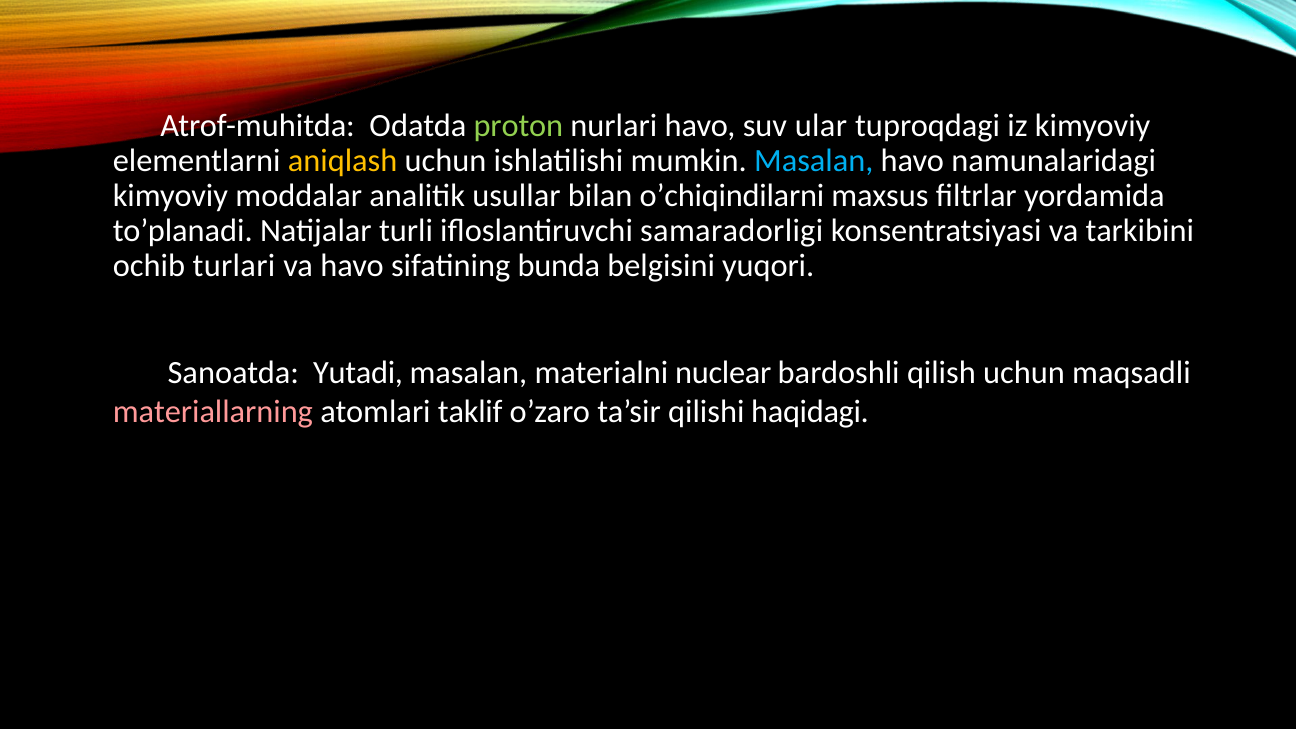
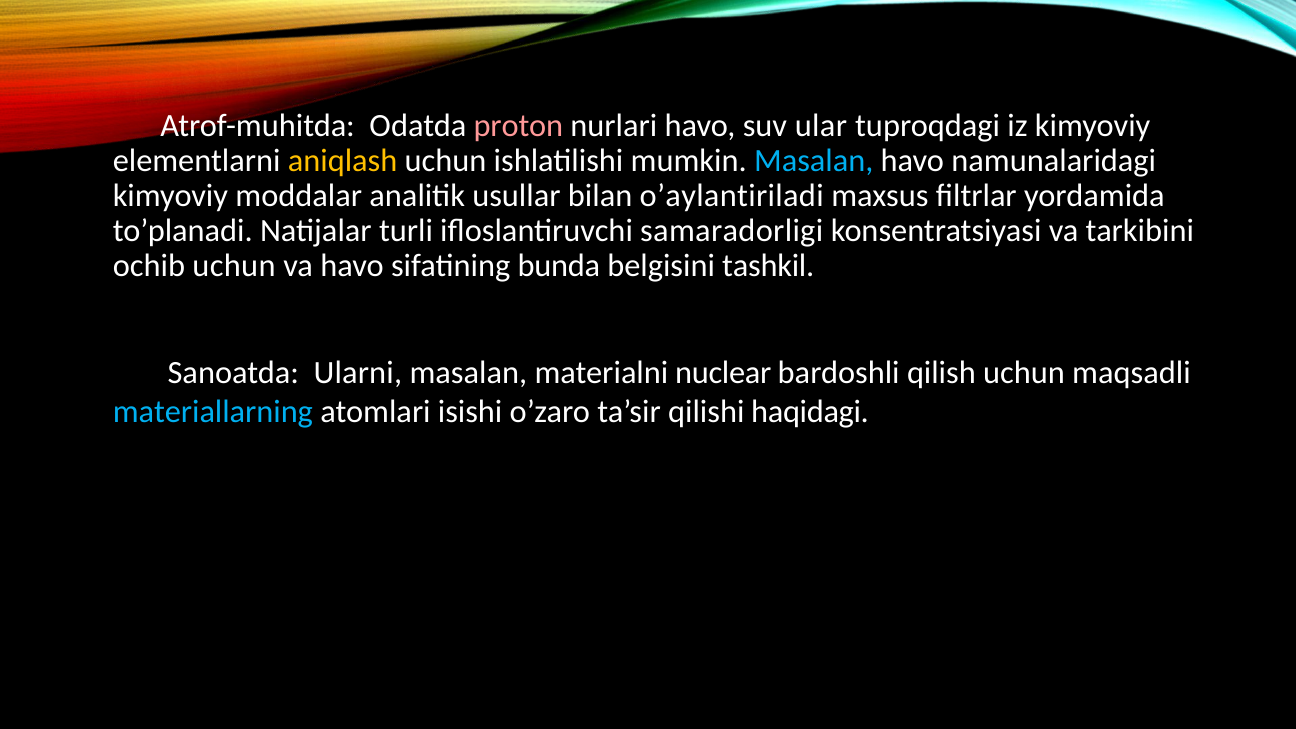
proton colour: light green -> pink (518, 126)
o’chiqindilarni: o’chiqindilarni -> o’aylantiriladi (732, 196)
ochib turlari: turlari -> uchun (234, 266)
yuqori: yuqori -> tashkil (768, 266)
Yutadi: Yutadi -> Ularni (358, 373)
materiallarning colour: pink -> light blue (213, 412)
taklif: taklif -> isishi (470, 412)
